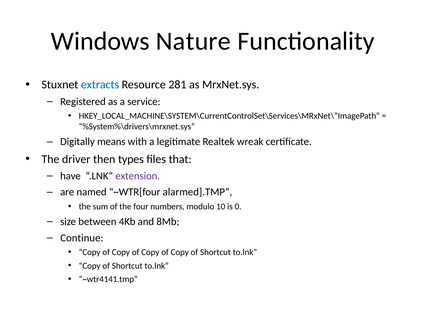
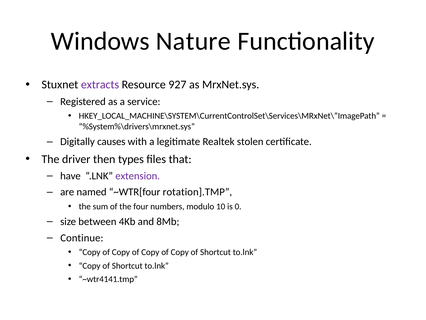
extracts colour: blue -> purple (100, 85)
281: 281 -> 927 (177, 85)
means: means -> causes (111, 142)
wreak: wreak -> stolen (250, 142)
alarmed].TMP: alarmed].TMP -> rotation].TMP (197, 192)
